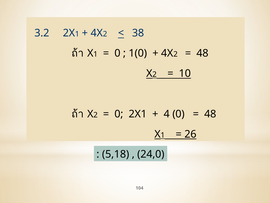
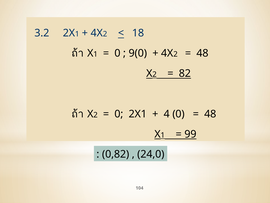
38: 38 -> 18 (138, 33)
1(0: 1(0 -> 9(0 (138, 53)
10: 10 -> 82 (185, 73)
26: 26 -> 99 (190, 134)
5,18: 5,18 -> 0,82 (116, 154)
